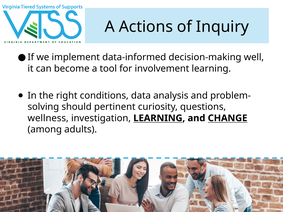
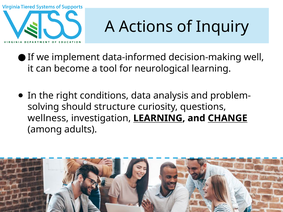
involvement: involvement -> neurological (162, 69)
pertinent: pertinent -> structure (115, 107)
